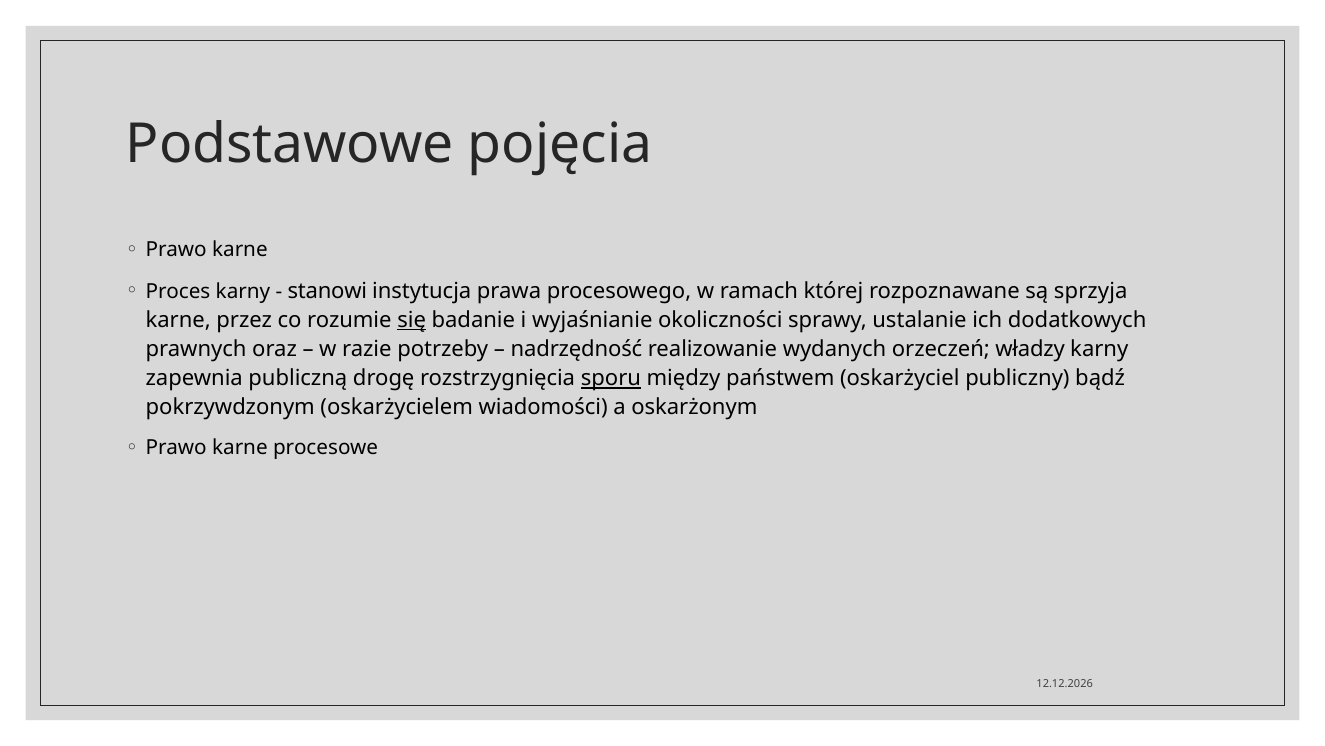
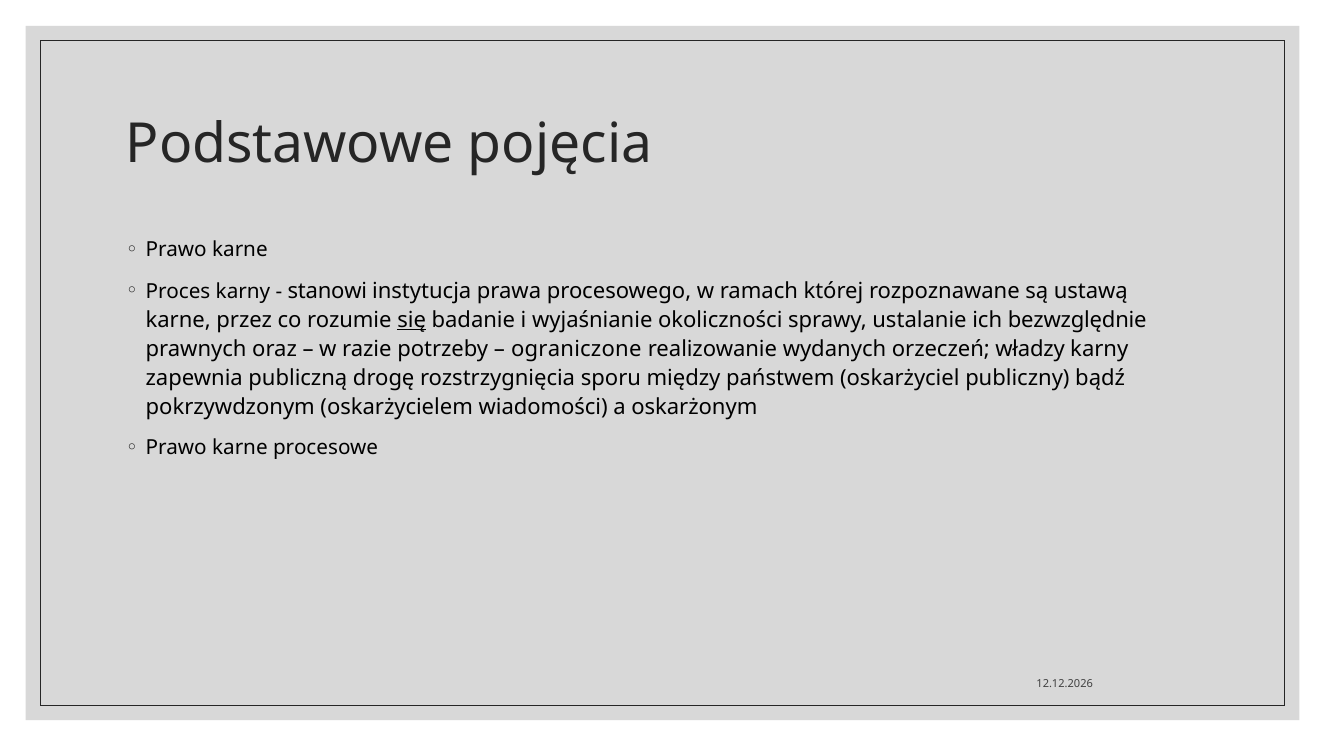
sprzyja: sprzyja -> ustawą (1091, 291)
dodatkowych: dodatkowych -> bezwzględnie (1077, 320)
nadrzędność: nadrzędność -> ograniczone (576, 349)
sporu underline: present -> none (611, 378)
